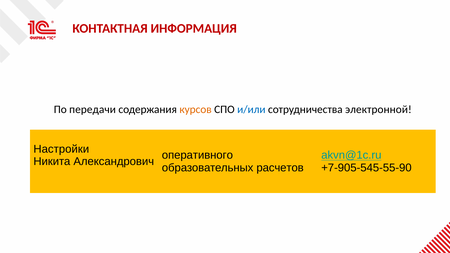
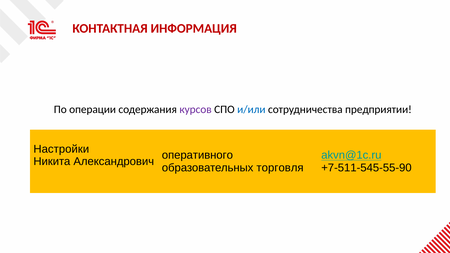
передачи: передачи -> операции (93, 109)
курсов colour: orange -> purple (196, 109)
электронной: электронной -> предприятии (378, 109)
расчетов: расчетов -> торговля (280, 168)
+7-905-545-55-90: +7-905-545-55-90 -> +7-511-545-55-90 (366, 168)
